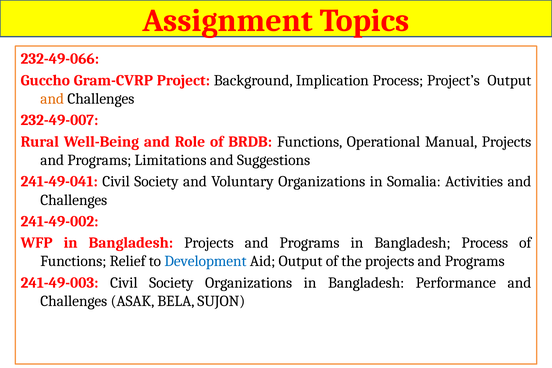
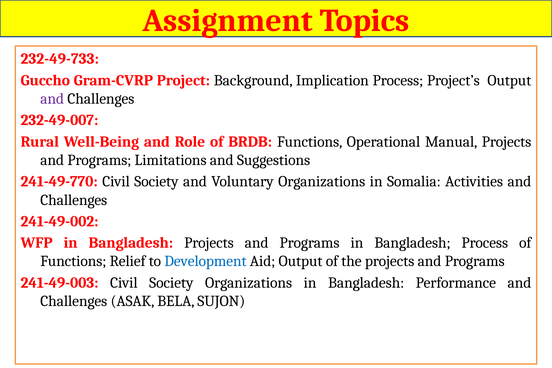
232-49-066: 232-49-066 -> 232-49-733 (60, 59)
and colour: orange -> purple (52, 99)
241-49-041: 241-49-041 -> 241-49-770 (59, 182)
